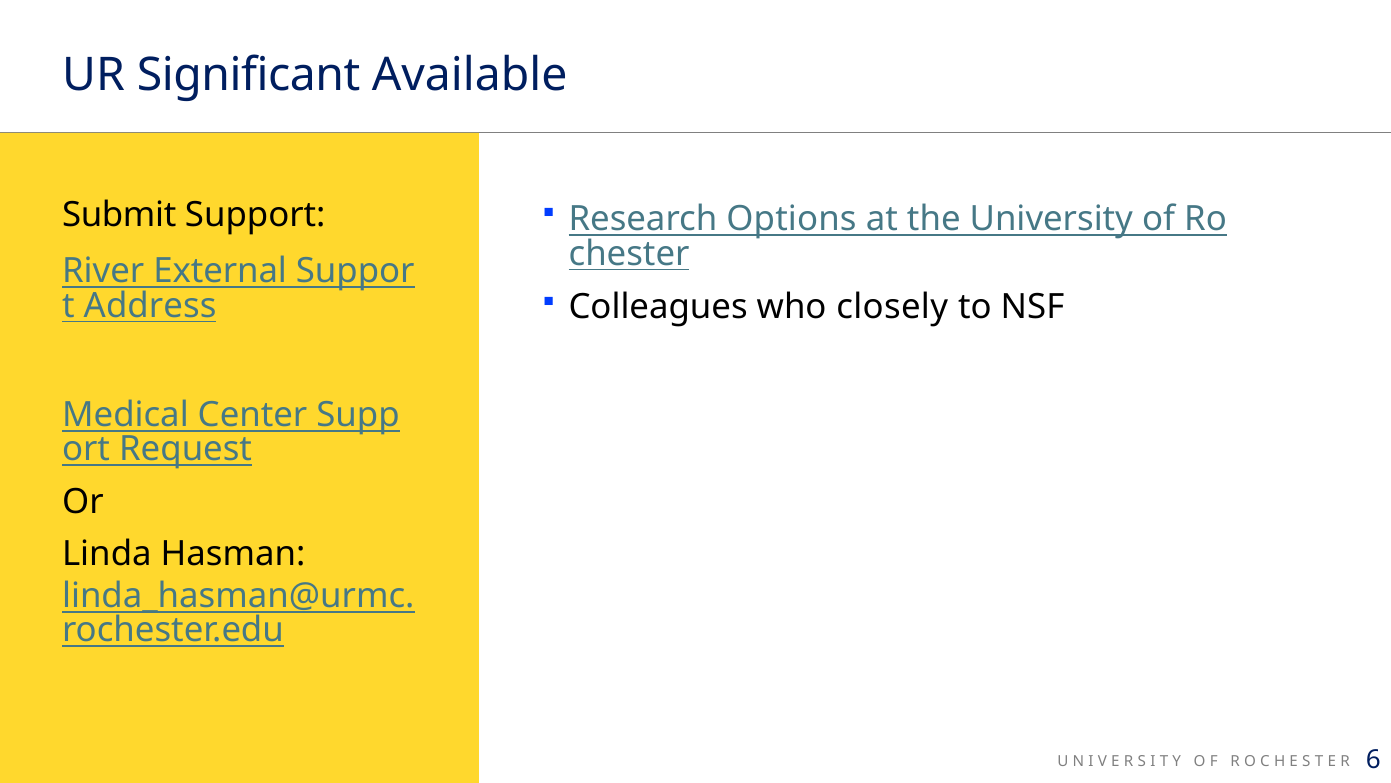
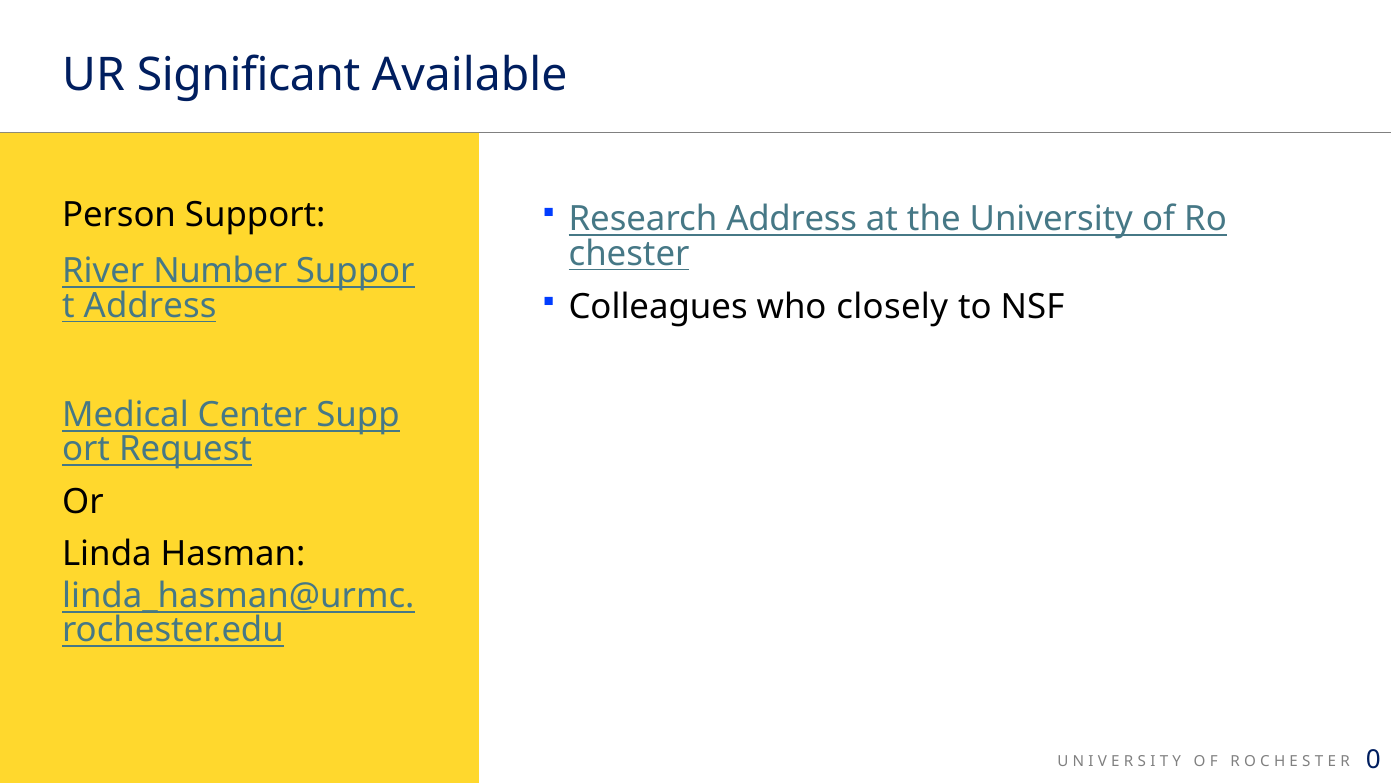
Research Options: Options -> Address (792, 219)
Submit: Submit -> Person (119, 215)
External: External -> Number (220, 271)
6: 6 -> 0 (1373, 759)
